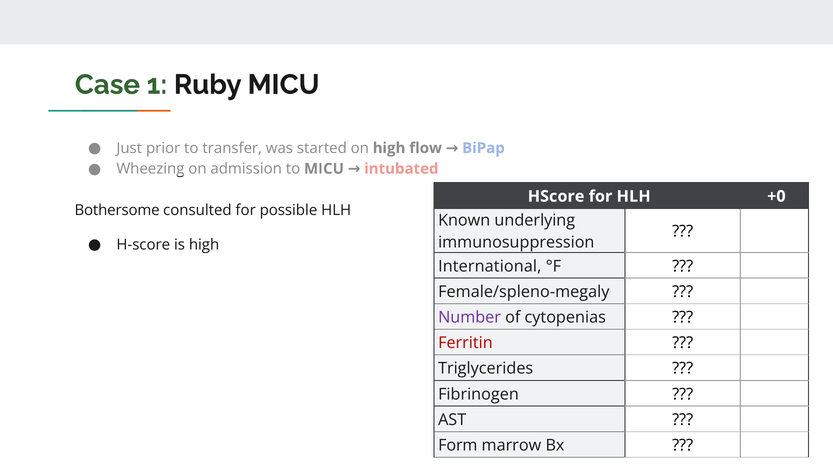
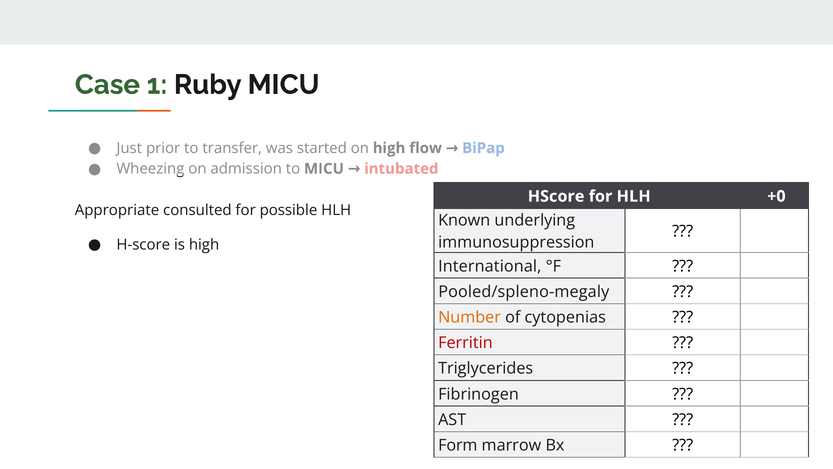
Bothersome: Bothersome -> Appropriate (117, 210)
Female/spleno-megaly: Female/spleno-megaly -> Pooled/spleno-megaly (524, 292)
Number colour: purple -> orange (470, 317)
